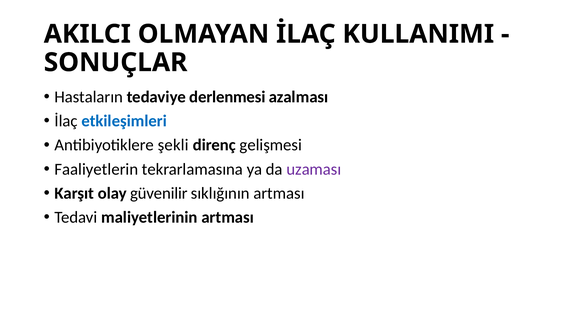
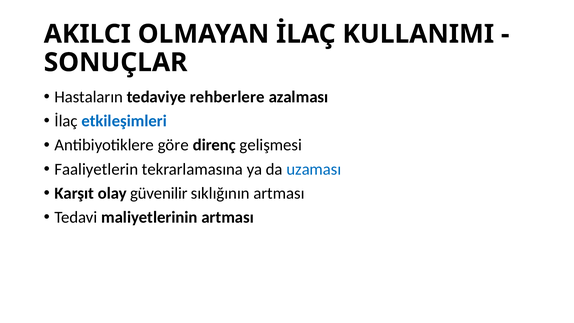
derlenmesi: derlenmesi -> rehberlere (227, 97)
şekli: şekli -> göre (173, 145)
uzaması colour: purple -> blue (314, 169)
